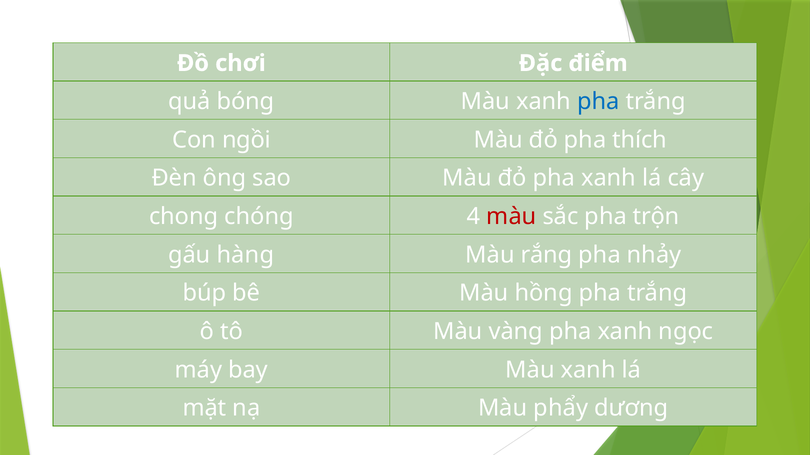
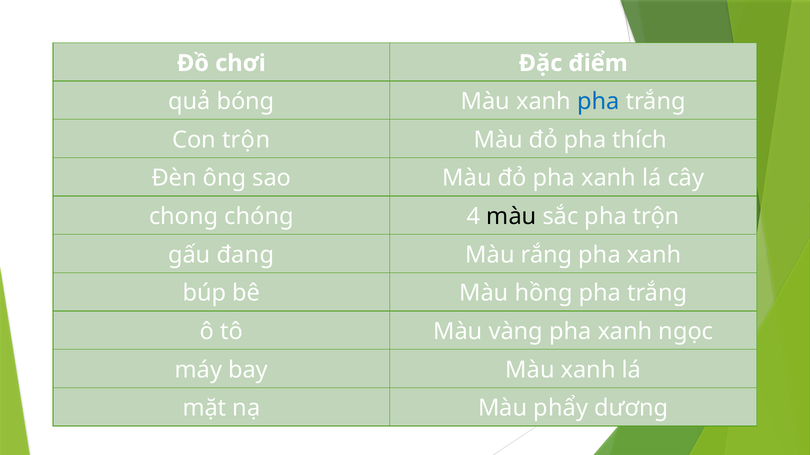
Con ngồi: ngồi -> trộn (246, 140)
màu colour: red -> black (511, 217)
hàng: hàng -> đang (245, 255)
rắng pha nhảy: nhảy -> xanh (654, 255)
